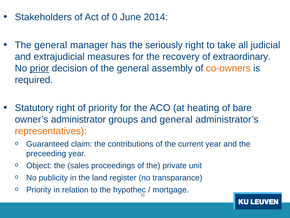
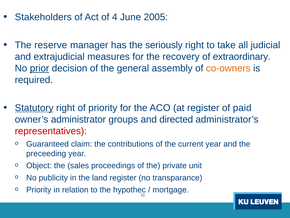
0: 0 -> 4 (115, 17)
2014: 2014 -> 2005 (156, 17)
general: general -> reserve (51, 45)
Statutory underline: none -> present (34, 108)
at heating: heating -> register (203, 108)
bare: bare -> paid (242, 108)
and general: general -> directed (176, 119)
representatives colour: orange -> red (51, 131)
